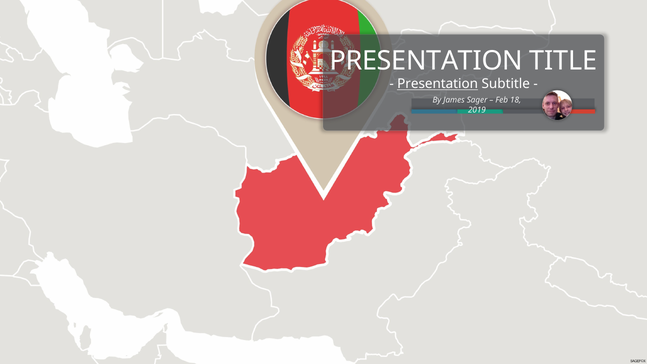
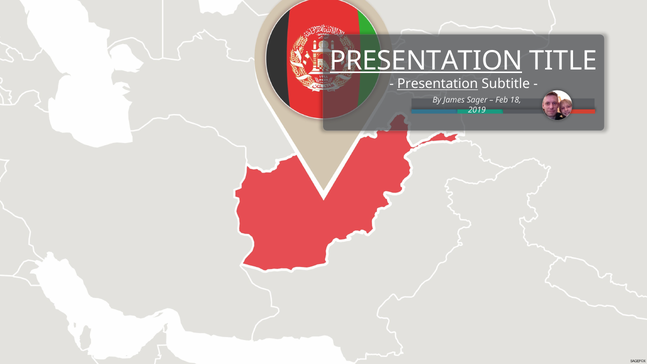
PRESENTATION underline: none -> present (426, 61)
